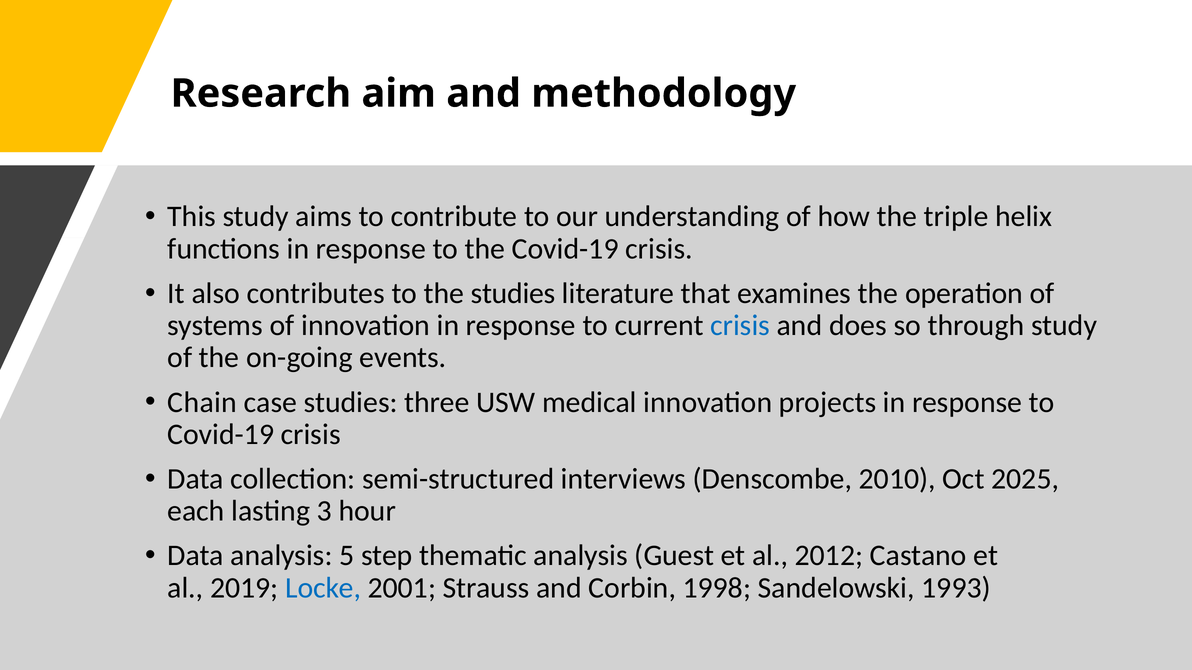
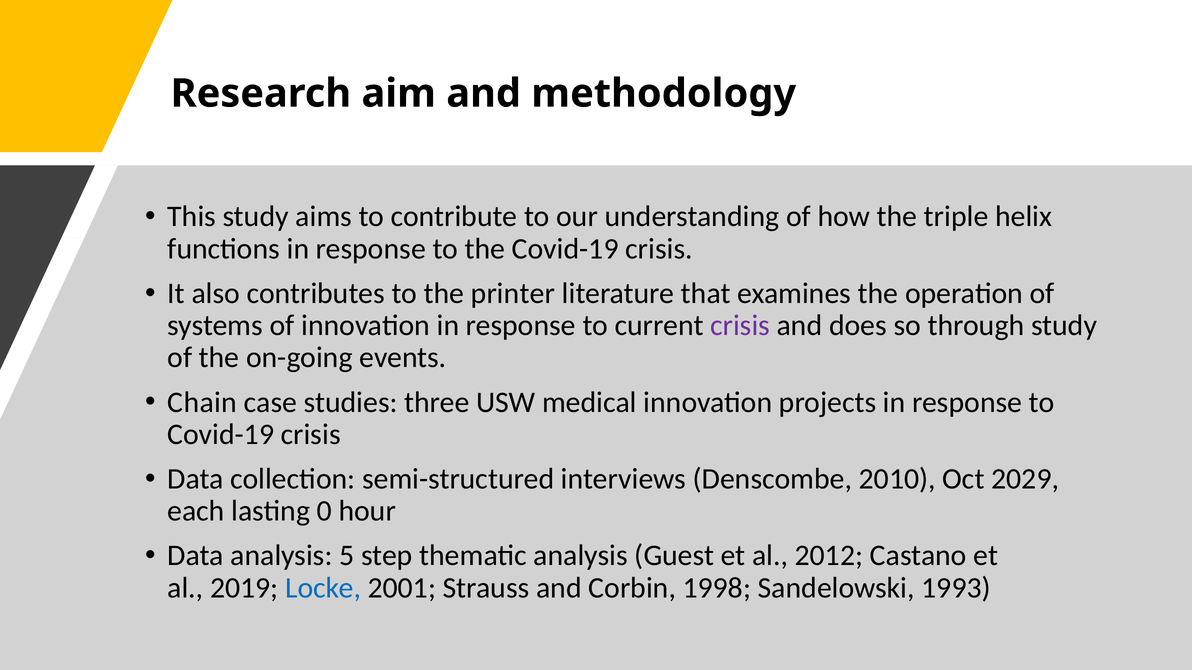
the studies: studies -> printer (513, 294)
crisis colour: blue -> purple (740, 326)
2025: 2025 -> 2029 (1025, 479)
3: 3 -> 0 (324, 511)
